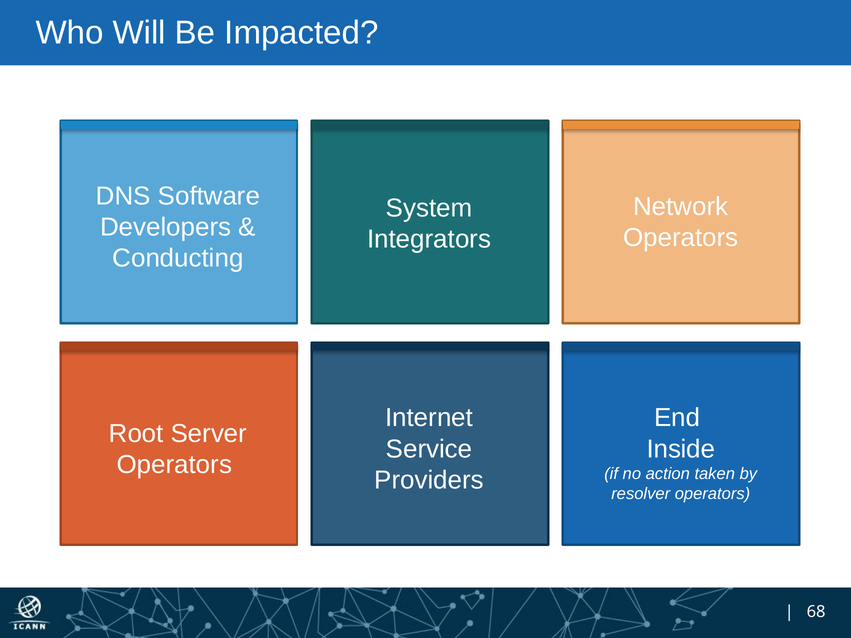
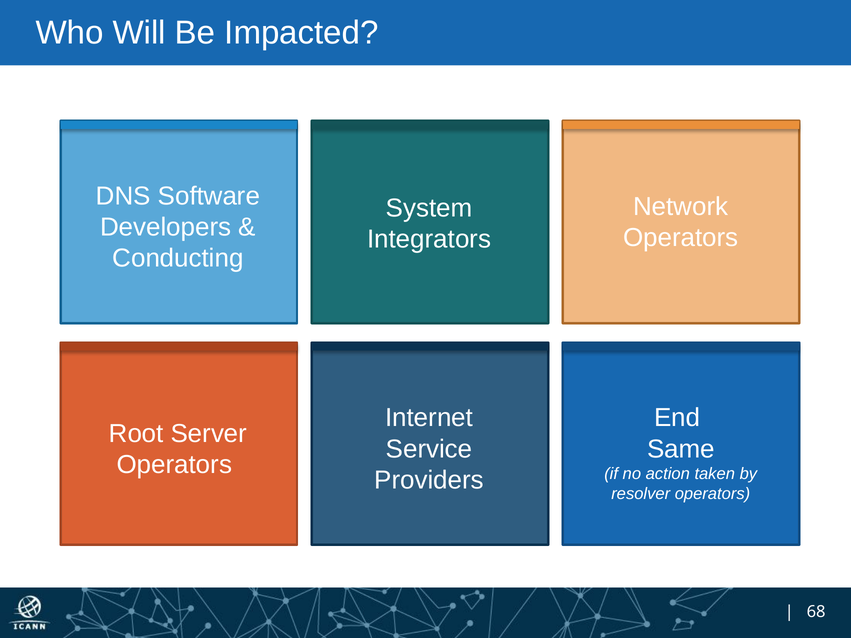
Inside: Inside -> Same (681, 449)
